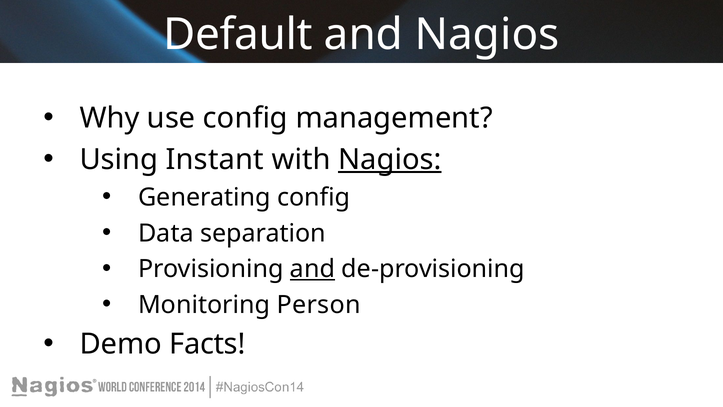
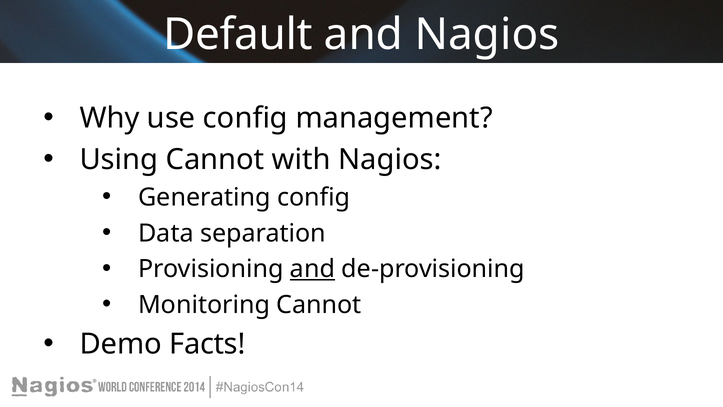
Using Instant: Instant -> Cannot (215, 159)
Nagios underline: present -> none (390, 159)
Monitoring Person: Person -> Cannot (319, 305)
